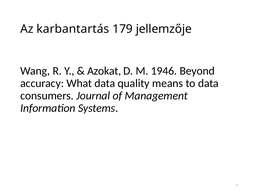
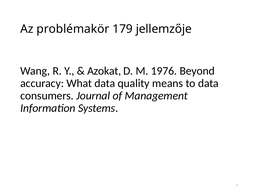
karbantartás: karbantartás -> problémakör (73, 29)
1946: 1946 -> 1976 (164, 71)
